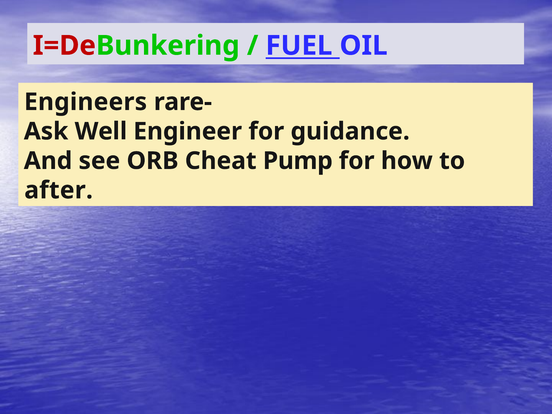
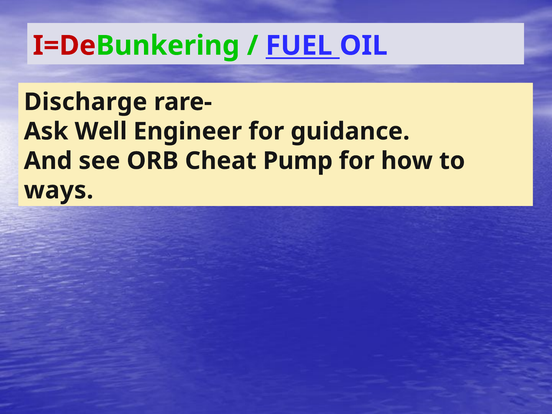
Engineers: Engineers -> Discharge (86, 102)
after: after -> ways (59, 190)
